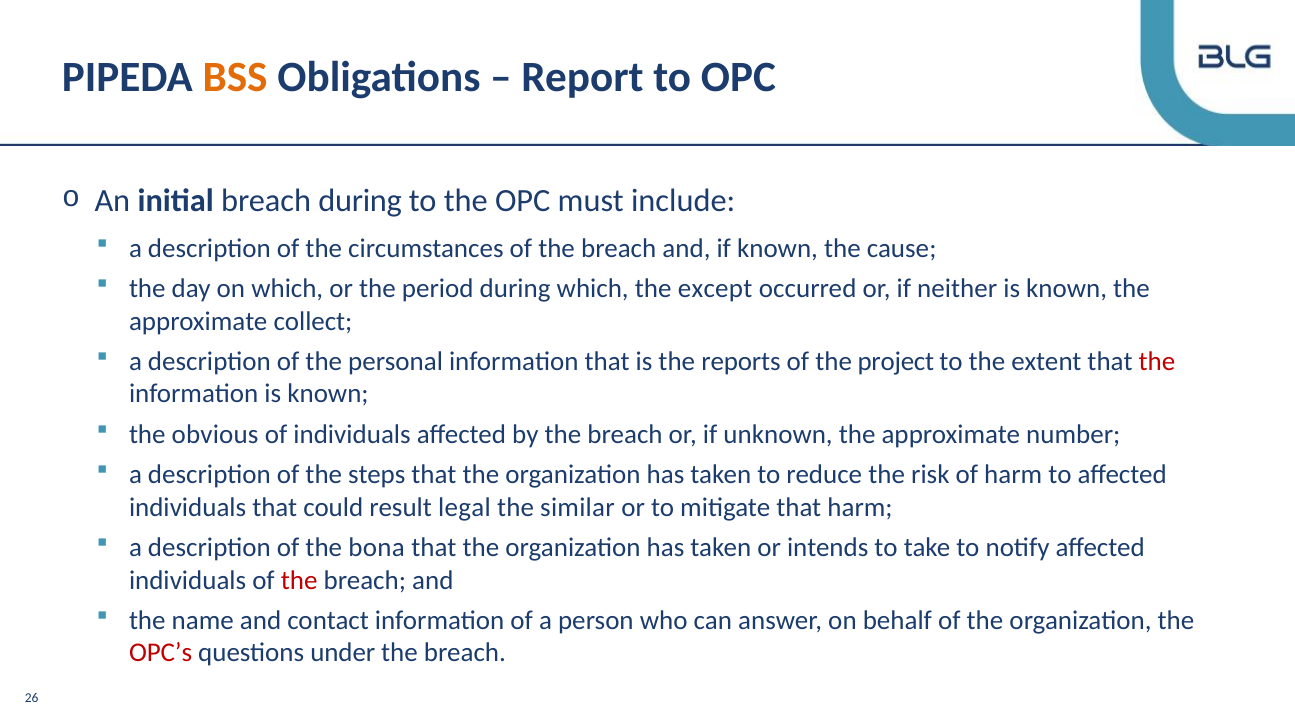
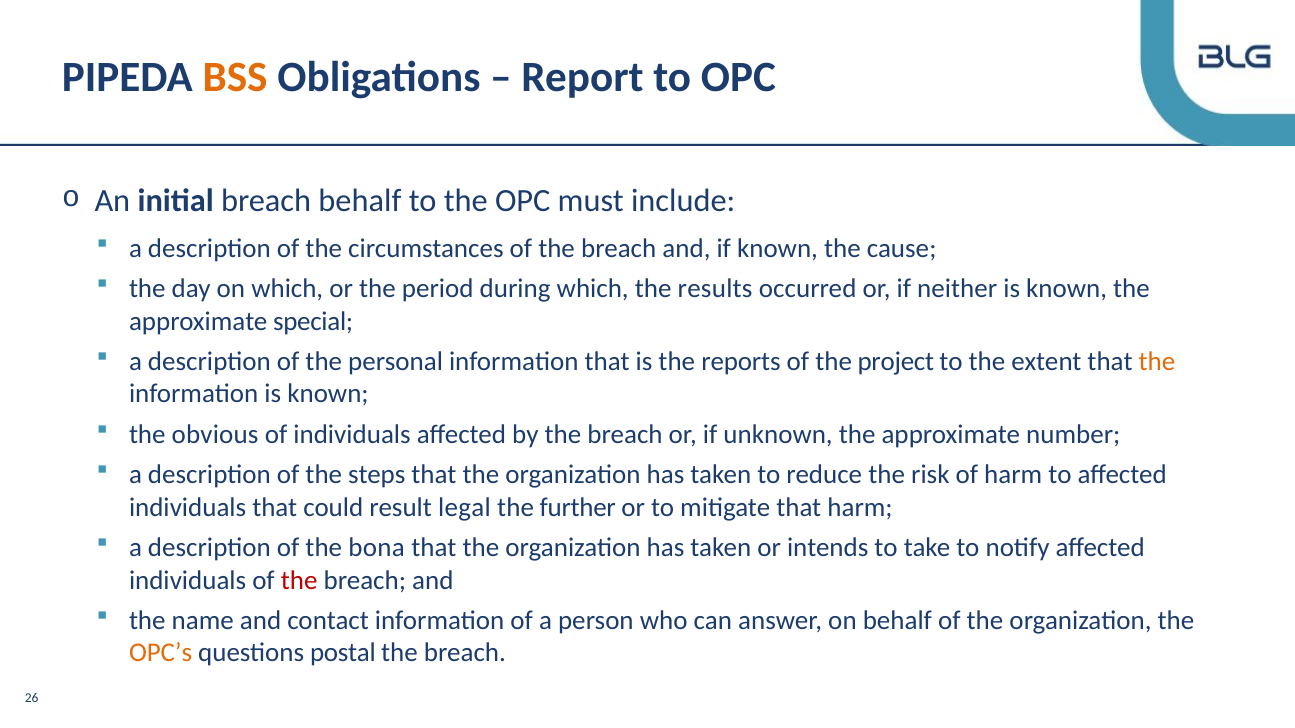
breach during: during -> behalf (360, 201)
except: except -> results (715, 289)
collect: collect -> special (313, 321)
the colour: red -> orange (1157, 362)
similar: similar -> further (578, 508)
OPC’s colour: red -> orange (161, 653)
under: under -> postal (343, 653)
